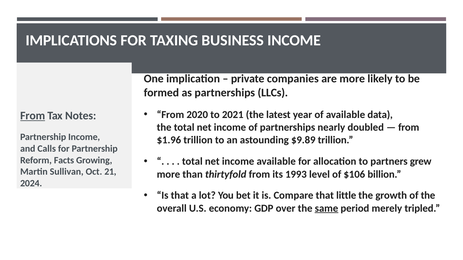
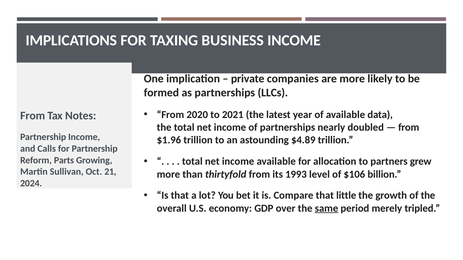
From underline: present -> none (33, 116)
$9.89: $9.89 -> $4.89 (303, 140)
Facts: Facts -> Parts (64, 160)
